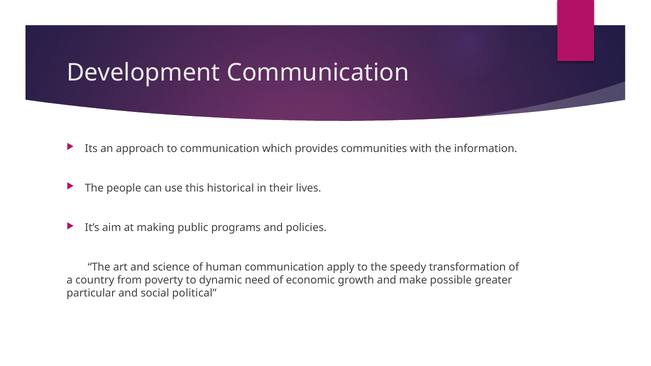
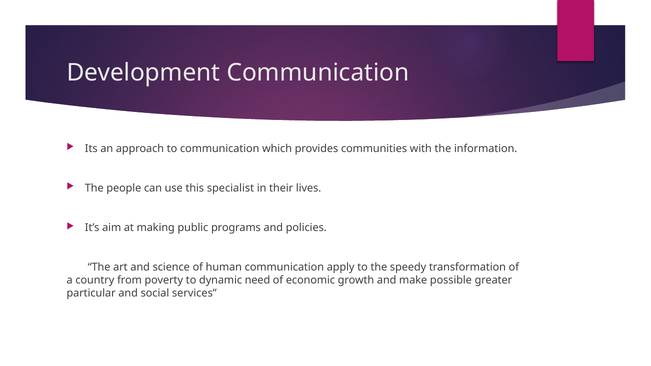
historical: historical -> specialist (230, 188)
political: political -> services (194, 294)
